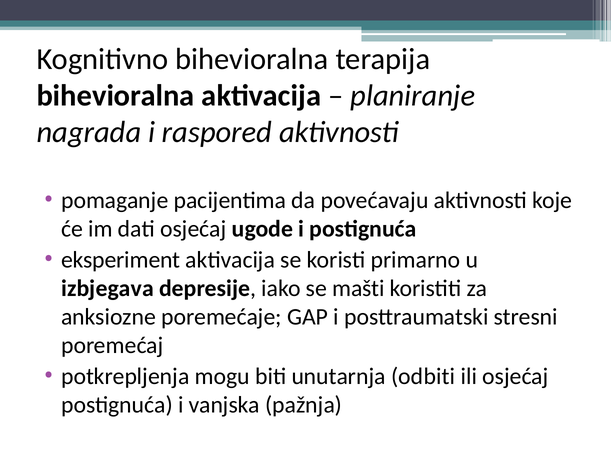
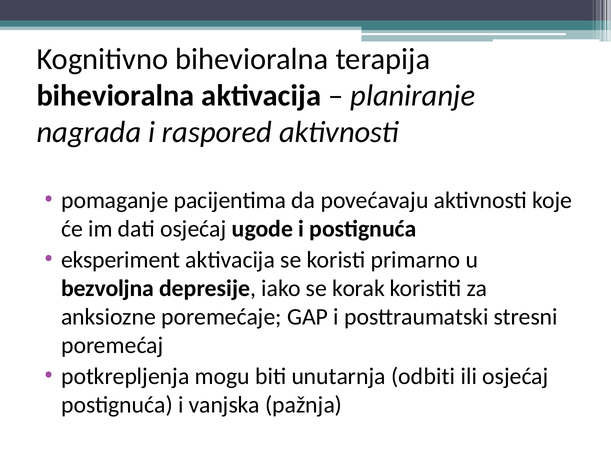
izbjegava: izbjegava -> bezvoljna (108, 288)
mašti: mašti -> korak (358, 288)
